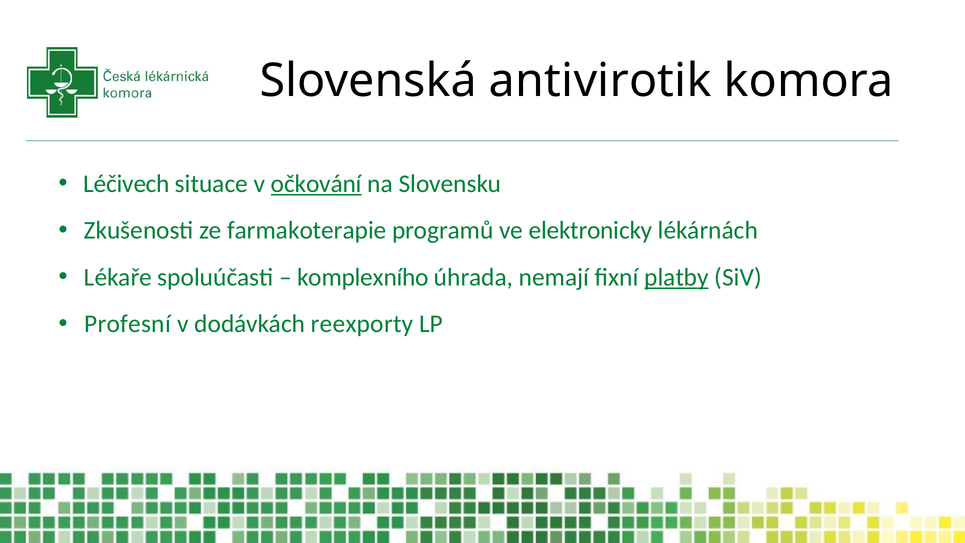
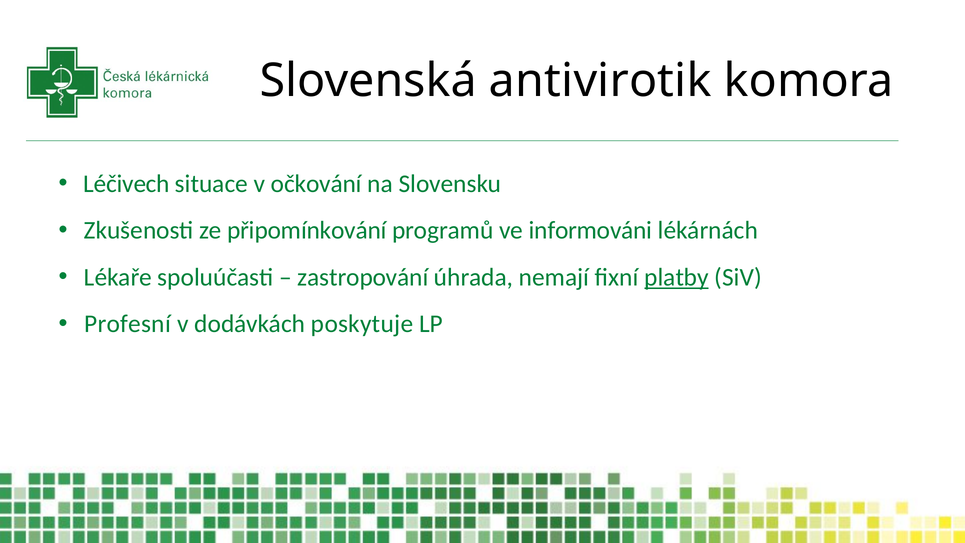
očkování underline: present -> none (316, 184)
farmakoterapie: farmakoterapie -> připomínkování (307, 230)
elektronicky: elektronicky -> informováni (591, 230)
komplexního: komplexního -> zastropování (363, 277)
reexporty: reexporty -> poskytuje (362, 324)
